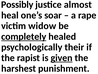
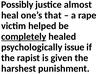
soar: soar -> that (53, 15)
widow: widow -> helped (42, 26)
their: their -> issue (74, 47)
given underline: present -> none (62, 57)
